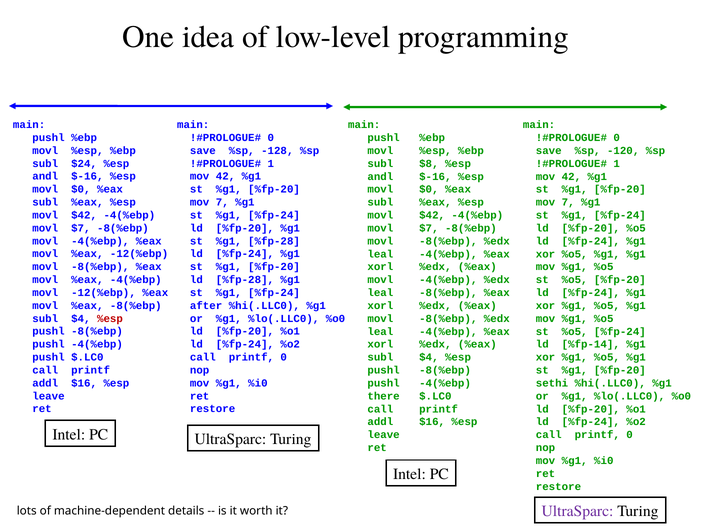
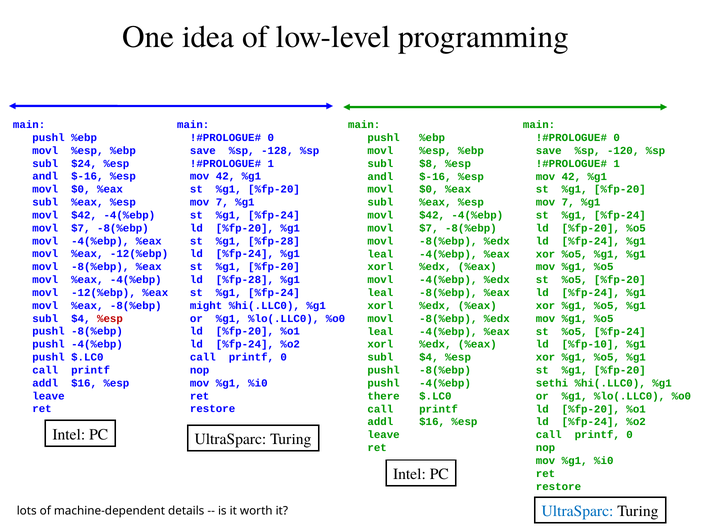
after: after -> might (206, 306)
%fp-14: %fp-14 -> %fp-10 (591, 344)
UltraSparc colour: purple -> blue (578, 511)
